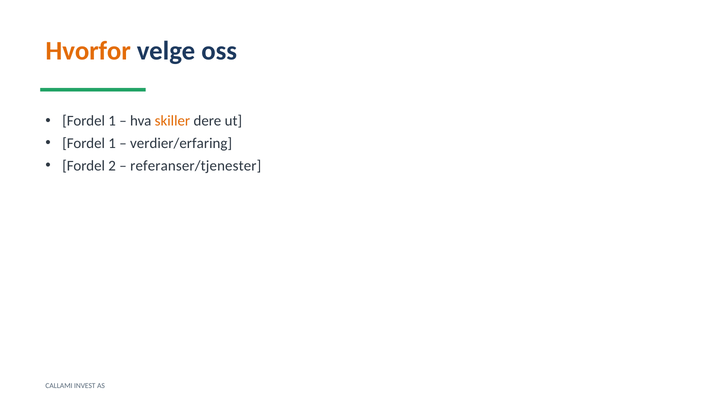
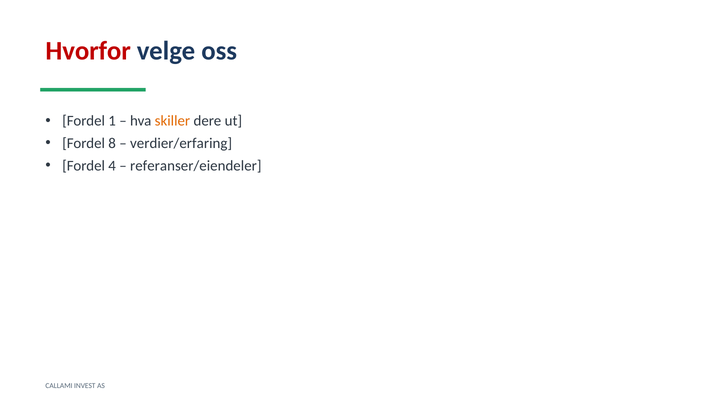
Hvorfor colour: orange -> red (88, 51)
1: 1 -> 8 (112, 143)
2: 2 -> 4 (112, 166)
referanser/tjenester: referanser/tjenester -> referanser/eiendeler (196, 166)
